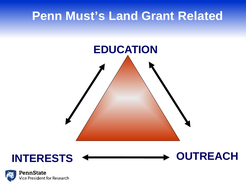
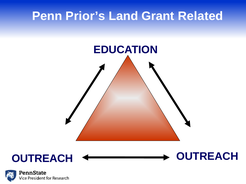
Must’s: Must’s -> Prior’s (85, 16)
INTERESTS: INTERESTS -> OUTREACH (42, 159)
